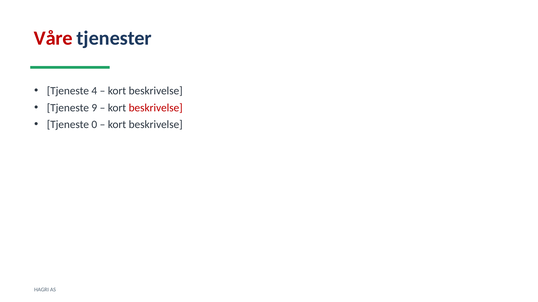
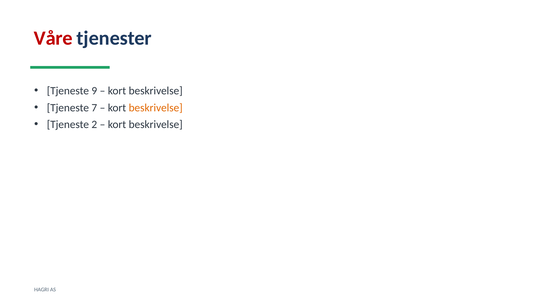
4: 4 -> 9 (94, 91)
9: 9 -> 7 (94, 108)
beskrivelse colour: red -> orange (156, 108)
0: 0 -> 2 (94, 125)
